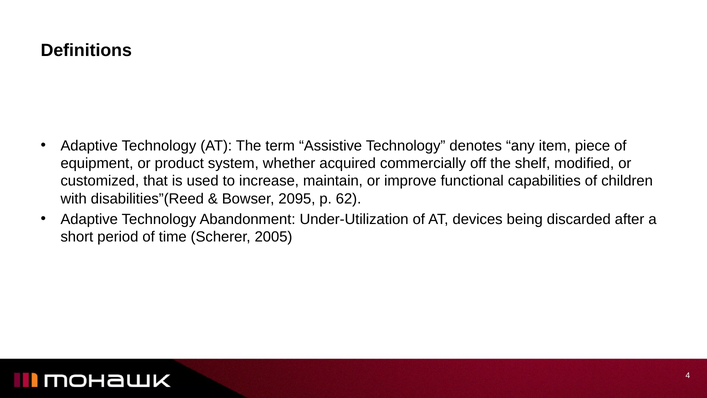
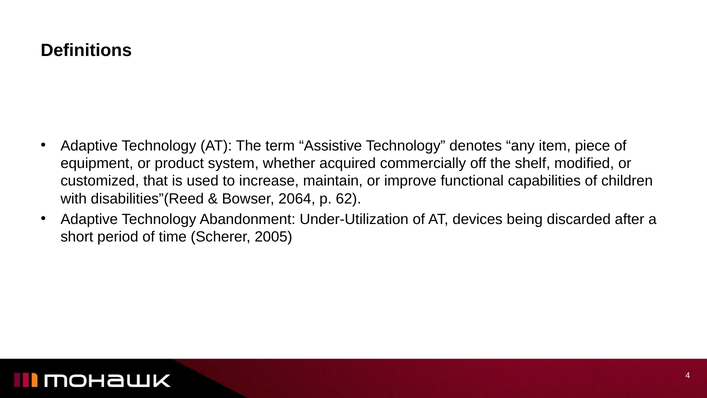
2095: 2095 -> 2064 (297, 199)
